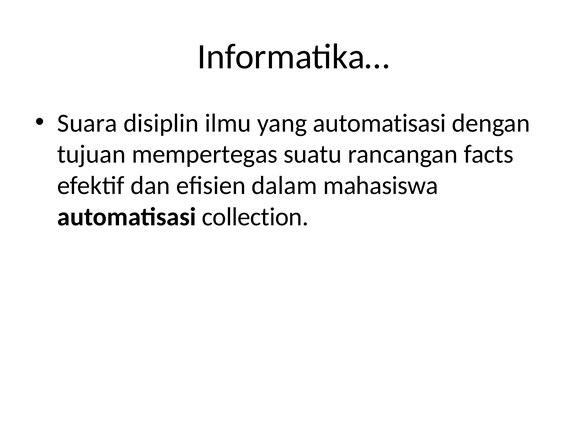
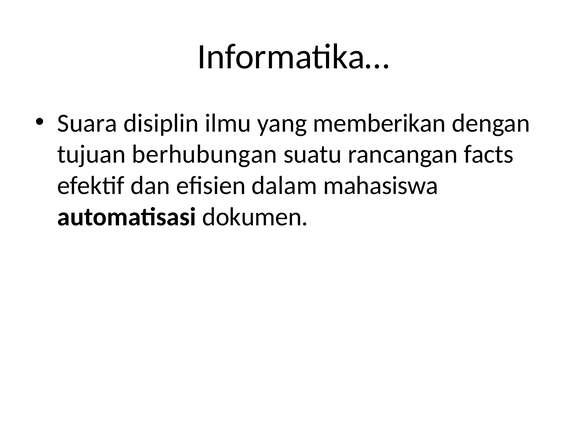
yang automatisasi: automatisasi -> memberikan (379, 123)
mempertegas: mempertegas -> berhubungan (204, 154)
collection: collection -> dokumen (255, 217)
